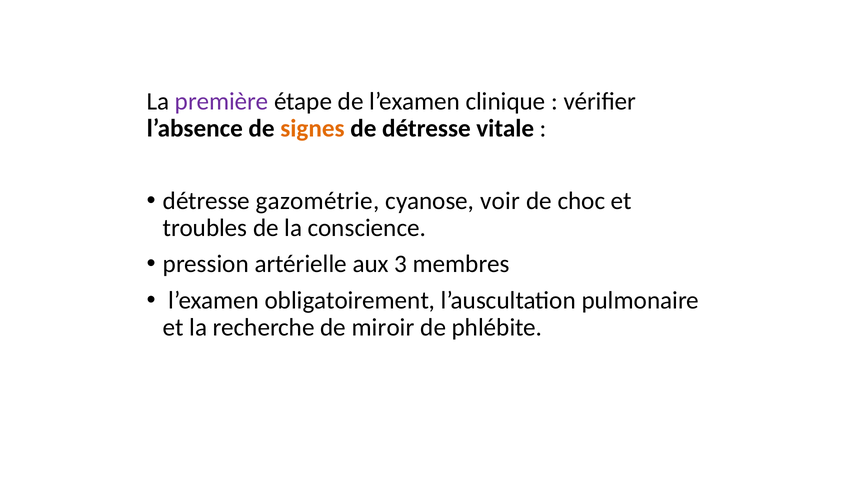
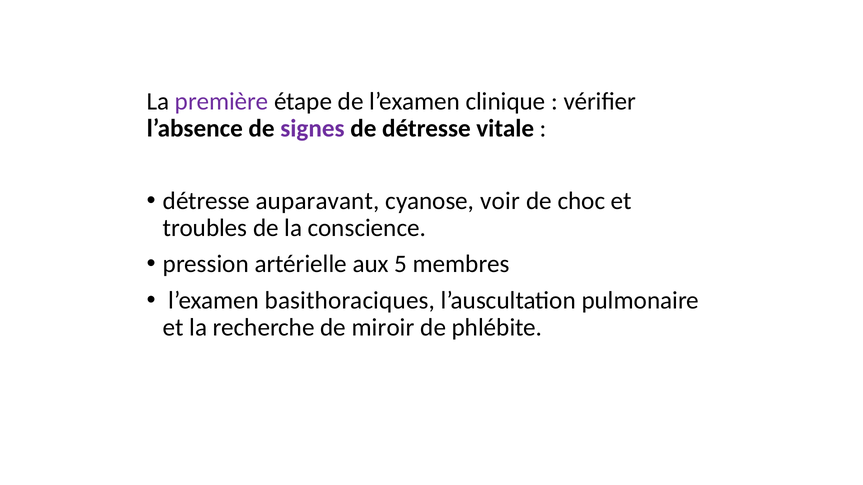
signes colour: orange -> purple (312, 129)
gazométrie: gazométrie -> auparavant (318, 201)
3: 3 -> 5 (401, 264)
obligatoirement: obligatoirement -> basithoraciques (350, 301)
